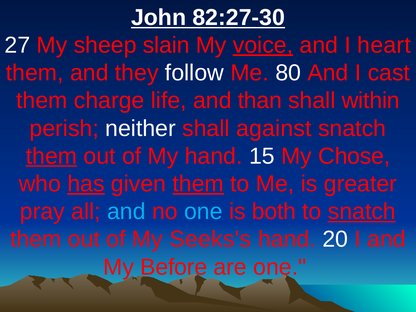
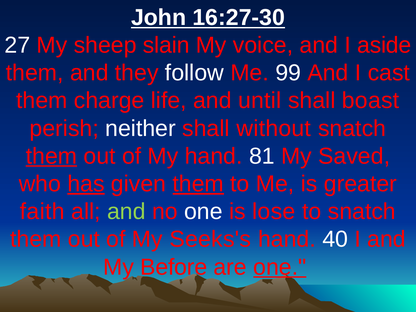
82:27-30: 82:27-30 -> 16:27-30 (239, 18)
voice underline: present -> none (263, 45)
heart: heart -> aside (384, 45)
80: 80 -> 99 (288, 73)
than: than -> until (260, 101)
within: within -> boast (371, 101)
against: against -> without (274, 128)
15: 15 -> 81 (262, 156)
Chose: Chose -> Saved (354, 156)
pray: pray -> faith (42, 212)
and colour: light blue -> light green (126, 212)
one colour: light blue -> white (203, 212)
both: both -> lose (274, 212)
snatch underline: present -> none (362, 212)
20: 20 -> 40 (335, 239)
one underline: none -> present (280, 267)
